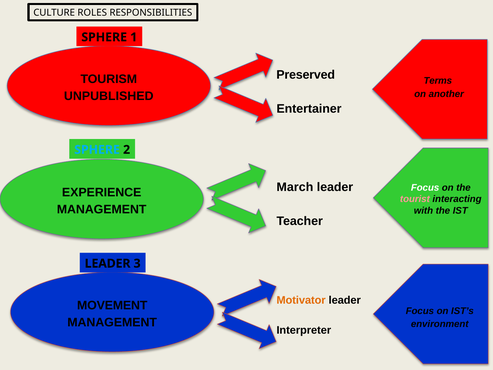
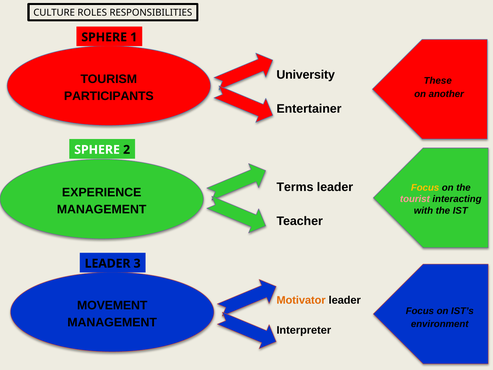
Preserved: Preserved -> University (306, 75)
Terms: Terms -> These (438, 81)
UNPUBLISHED: UNPUBLISHED -> PARTICIPANTS (109, 96)
SPHERE colour: light blue -> white (97, 150)
March: March -> Terms (295, 187)
Focus colour: white -> yellow (425, 187)
